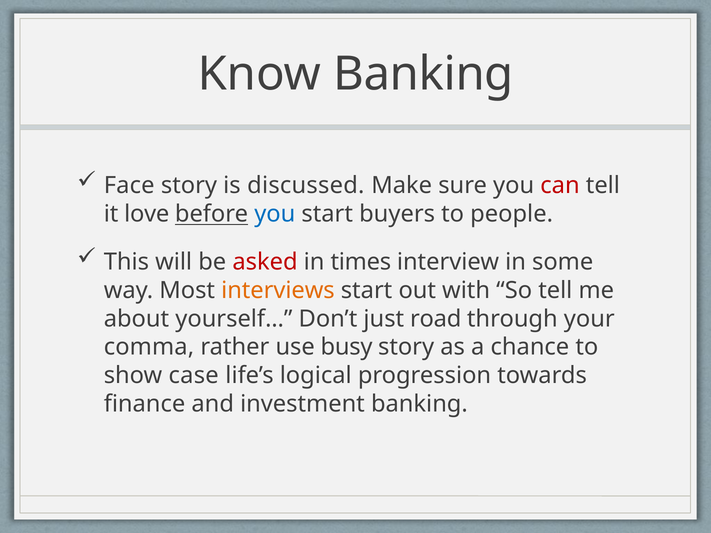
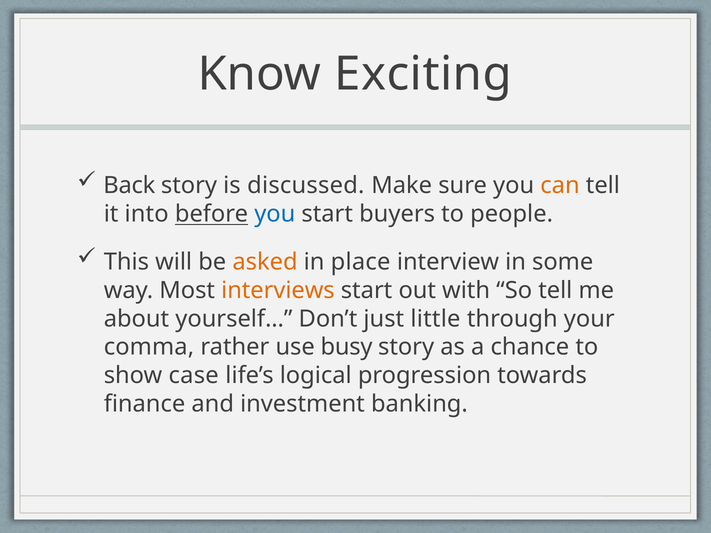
Know Banking: Banking -> Exciting (423, 74)
Face: Face -> Back (129, 185)
can colour: red -> orange (560, 185)
love: love -> into (147, 214)
asked colour: red -> orange (265, 262)
times: times -> place (361, 262)
road: road -> little (435, 319)
